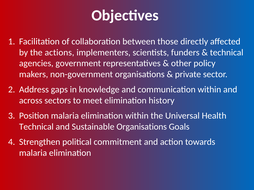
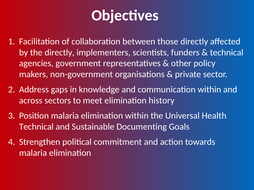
the actions: actions -> directly (60, 53)
Sustainable Organisations: Organisations -> Documenting (142, 127)
